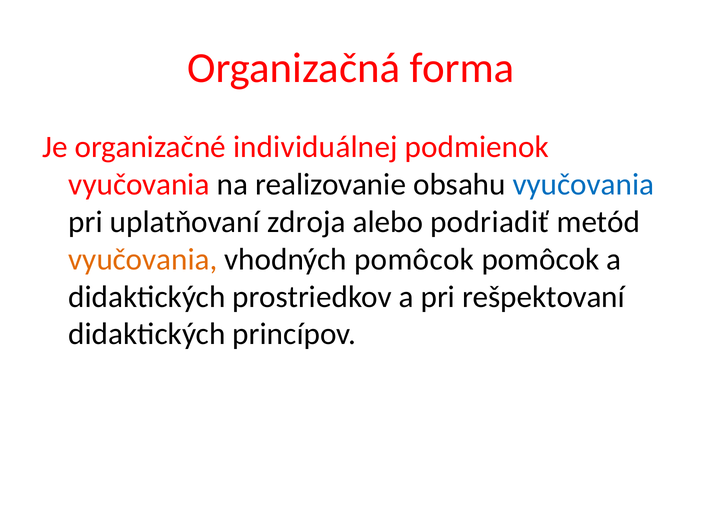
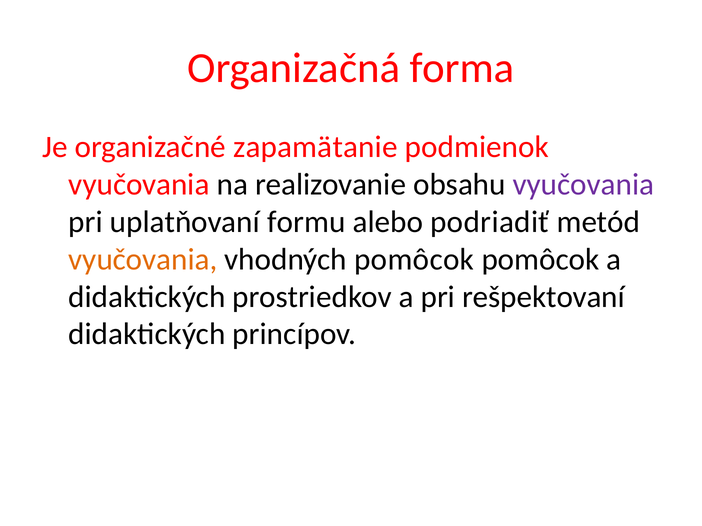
individuálnej: individuálnej -> zapamätanie (315, 147)
vyučovania colour: blue -> purple (583, 185)
zdroja: zdroja -> formu (306, 222)
